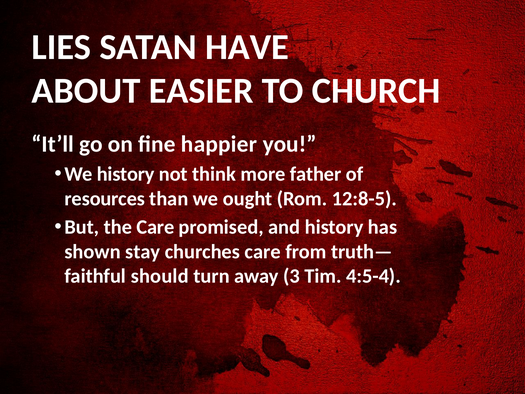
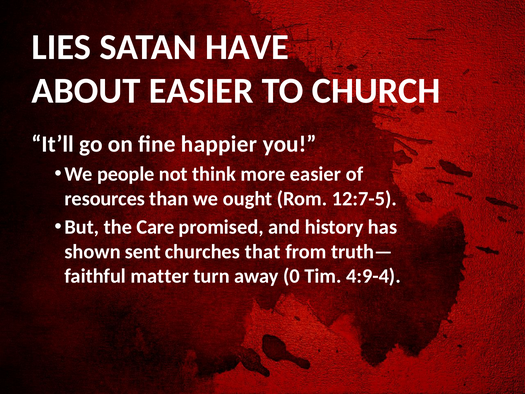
We history: history -> people (126, 174)
more father: father -> easier (316, 174)
12:8-5: 12:8-5 -> 12:7-5 (364, 198)
stay: stay -> sent (143, 251)
churches care: care -> that (263, 251)
should: should -> matter (160, 276)
3: 3 -> 0 (292, 276)
4:5-4: 4:5-4 -> 4:9-4 (373, 276)
